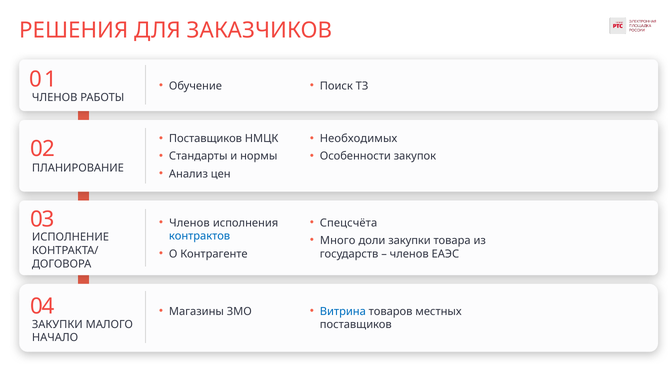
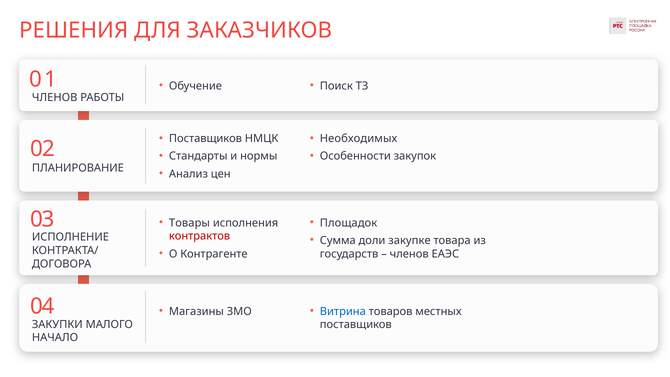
Членов: Членов -> Товары (189, 223)
Спецсчёта: Спецсчёта -> Площадок (349, 223)
контрактов colour: blue -> red (200, 236)
Много: Много -> Сумма (338, 240)
доли закупки: закупки -> закупке (409, 240)
